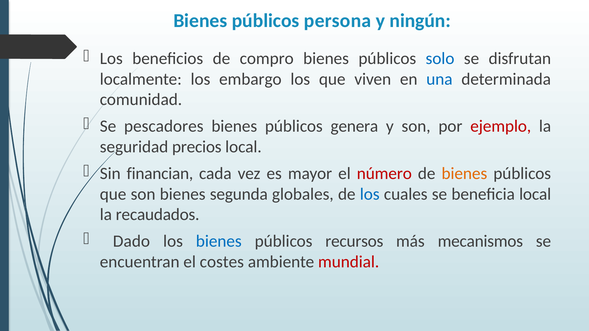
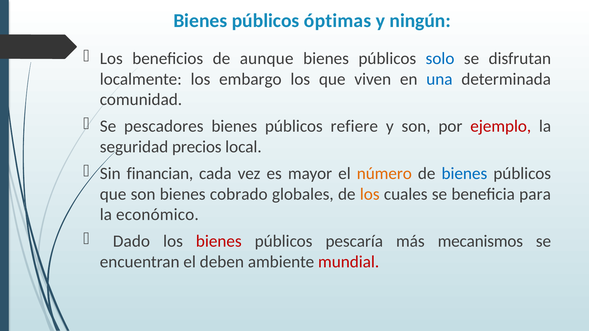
persona: persona -> óptimas (338, 21)
compro: compro -> aunque (267, 59)
genera: genera -> refiere (354, 126)
número colour: red -> orange (384, 174)
bienes colour: orange -> blue (464, 174)
segunda: segunda -> cobrado (239, 194)
los colour: blue -> orange (370, 194)
beneficia local: local -> para (535, 194)
recaudados: recaudados -> económico (157, 215)
bienes colour: blue -> red (219, 242)
recursos: recursos -> pescaría (354, 242)
costes: costes -> deben (222, 262)
